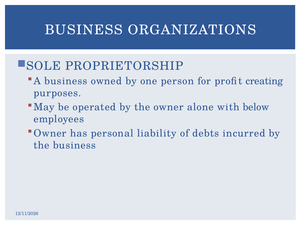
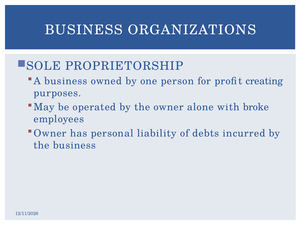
below: below -> broke (256, 107)
